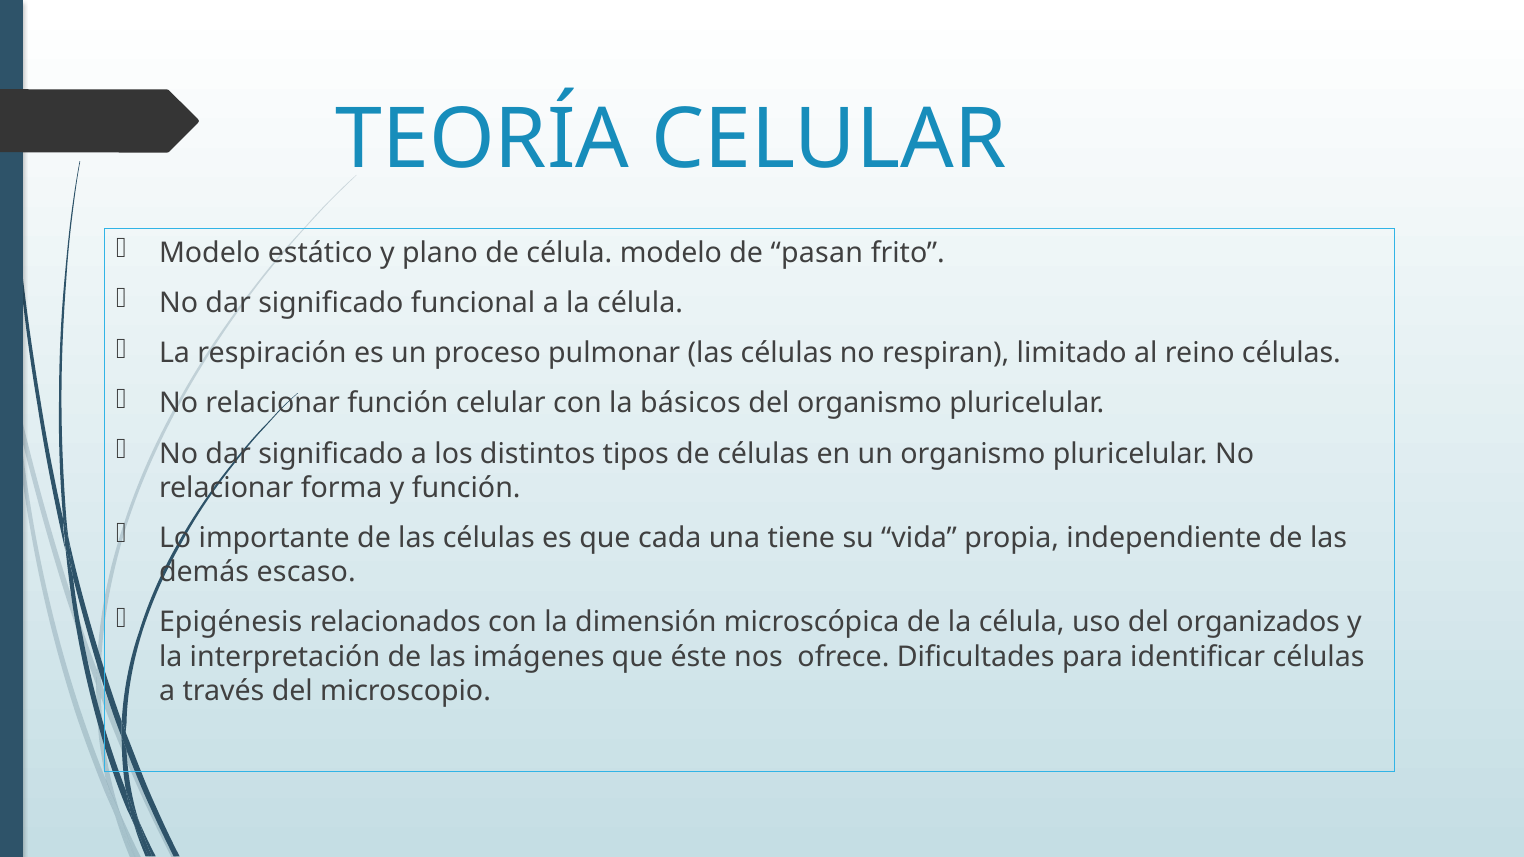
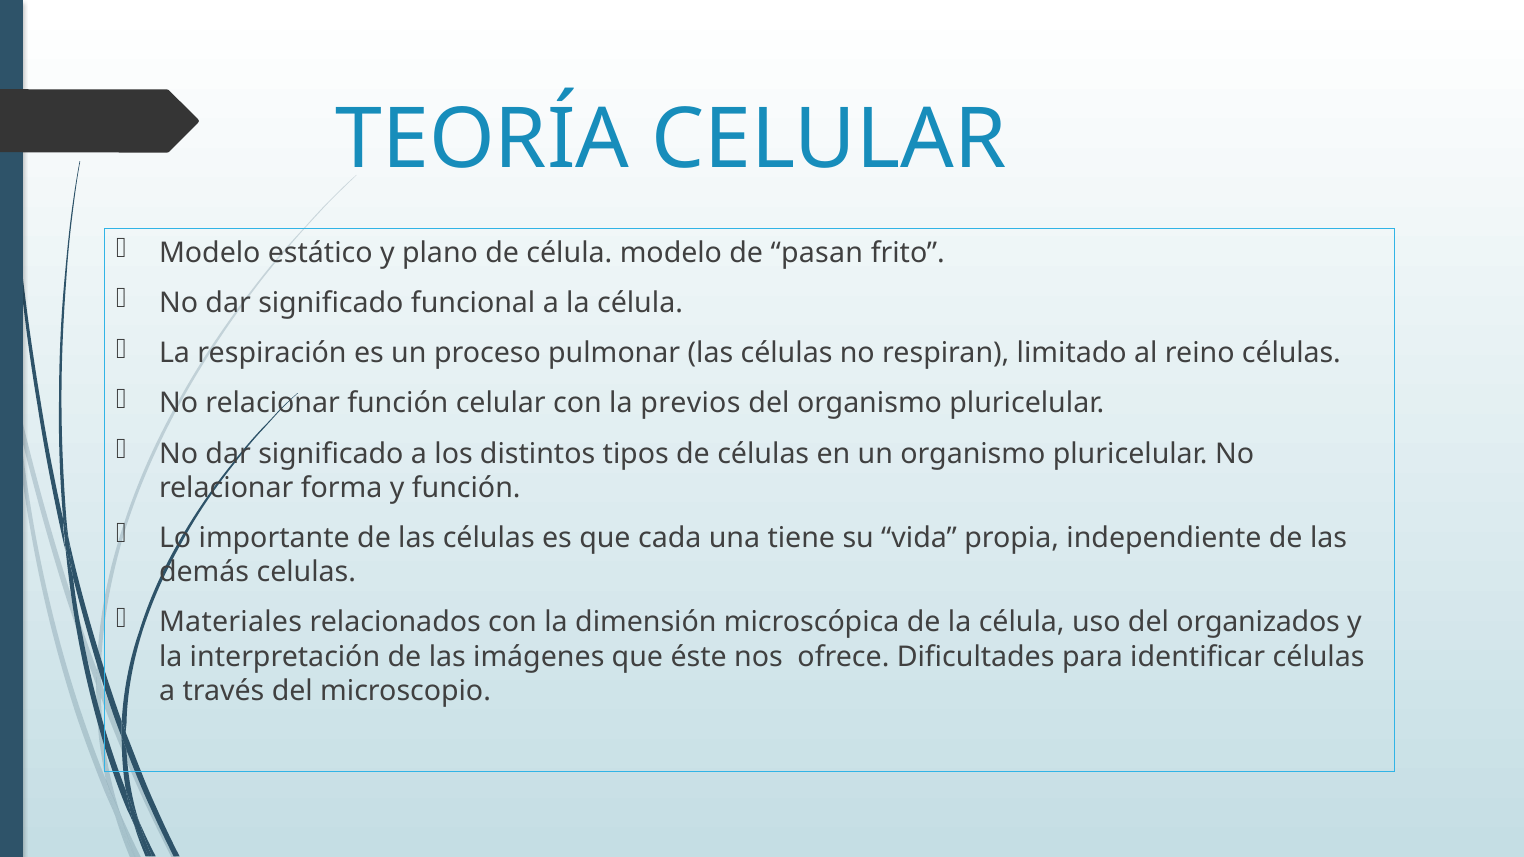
básicos: básicos -> previos (690, 404)
escaso: escaso -> celulas (306, 573)
Epigénesis: Epigénesis -> Materiales (231, 623)
